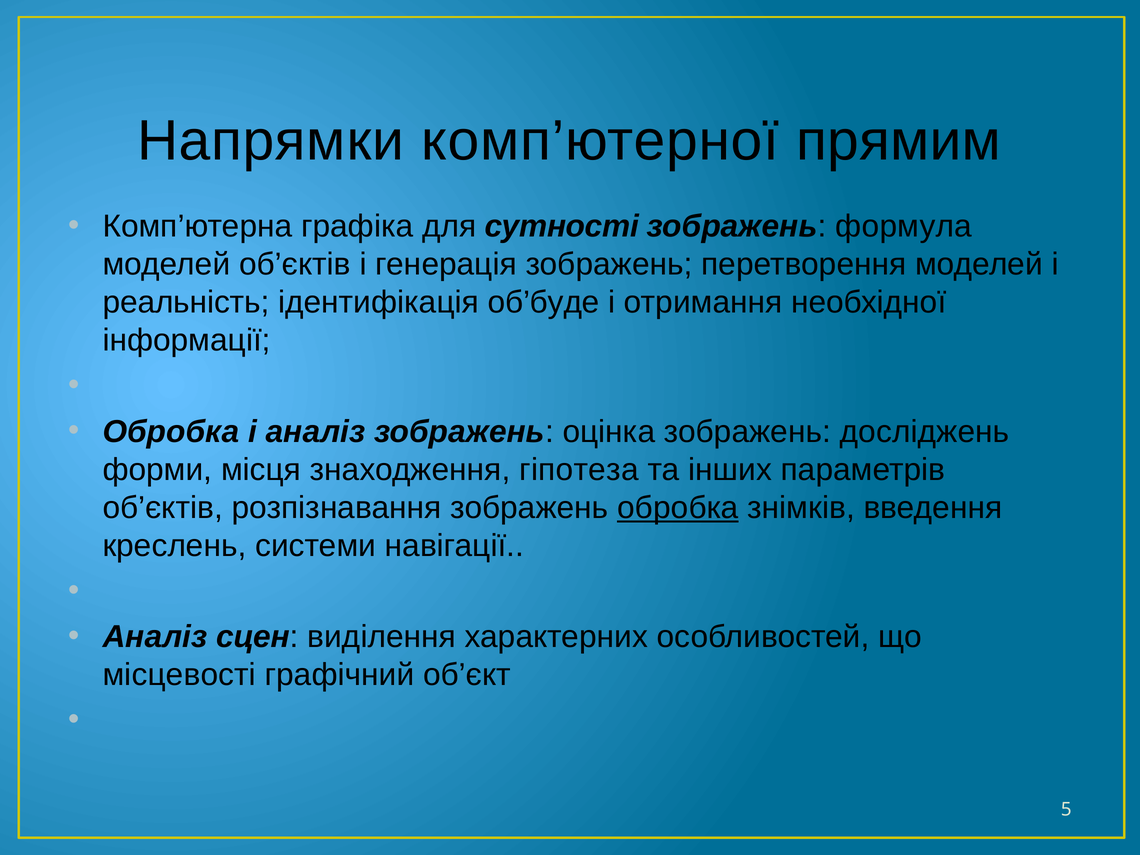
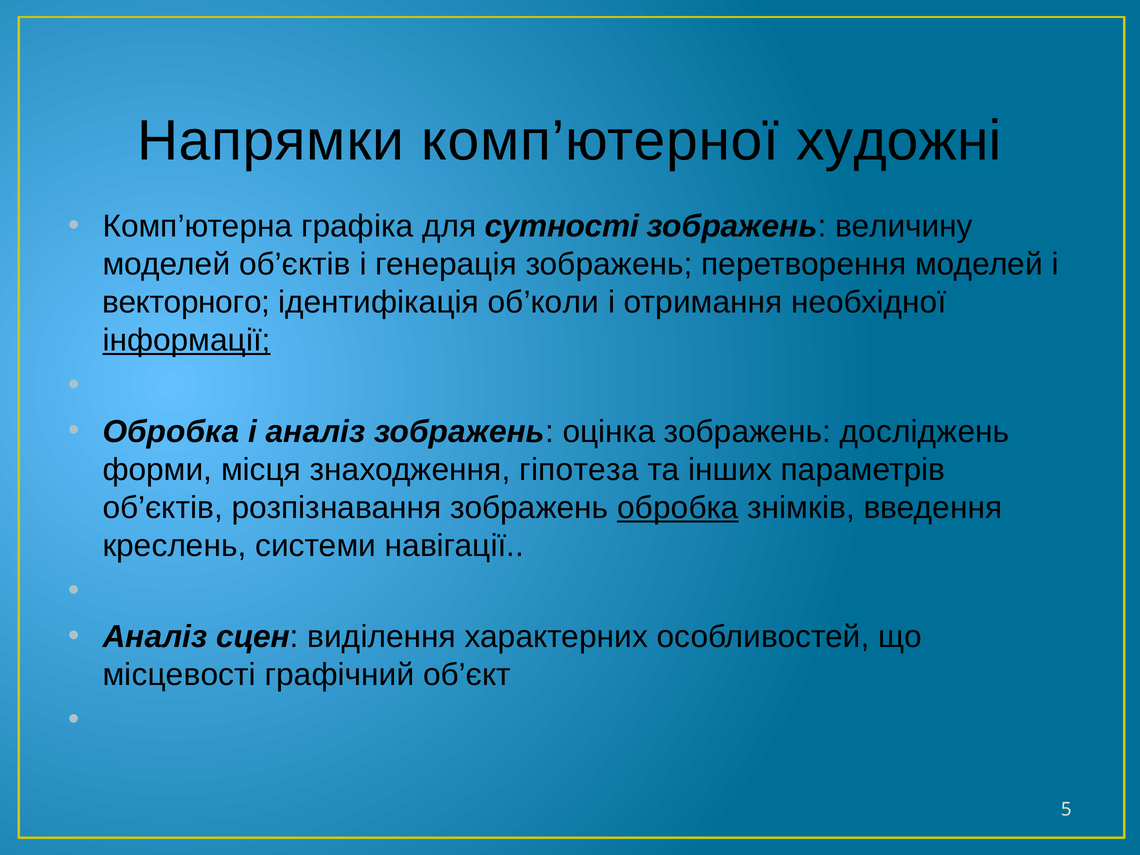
прямим: прямим -> художні (899, 141)
формула: формула -> величину (904, 226)
реальність: реальність -> векторного (186, 302)
об’буде: об’буде -> об’коли (543, 302)
інформації underline: none -> present (187, 340)
